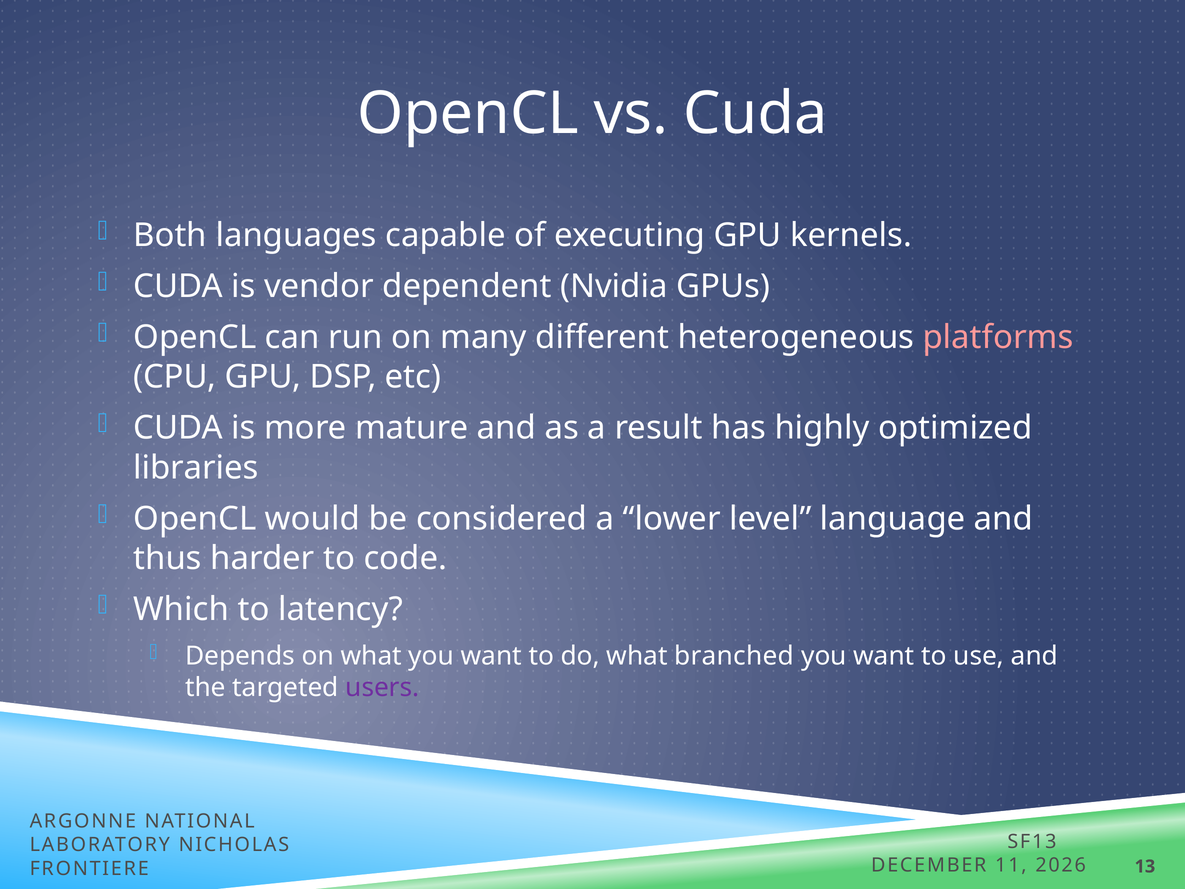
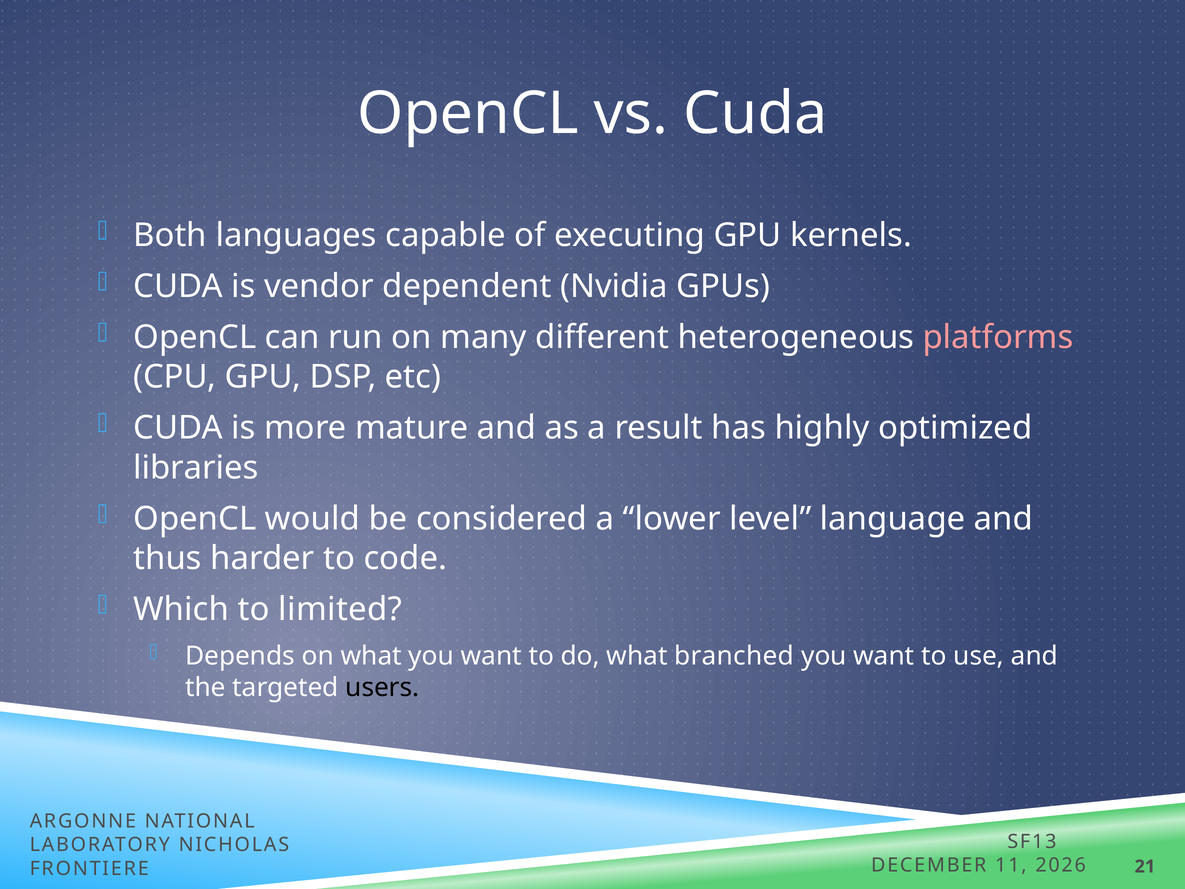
latency: latency -> limited (340, 609)
users colour: purple -> black (382, 687)
13: 13 -> 21 (1145, 866)
